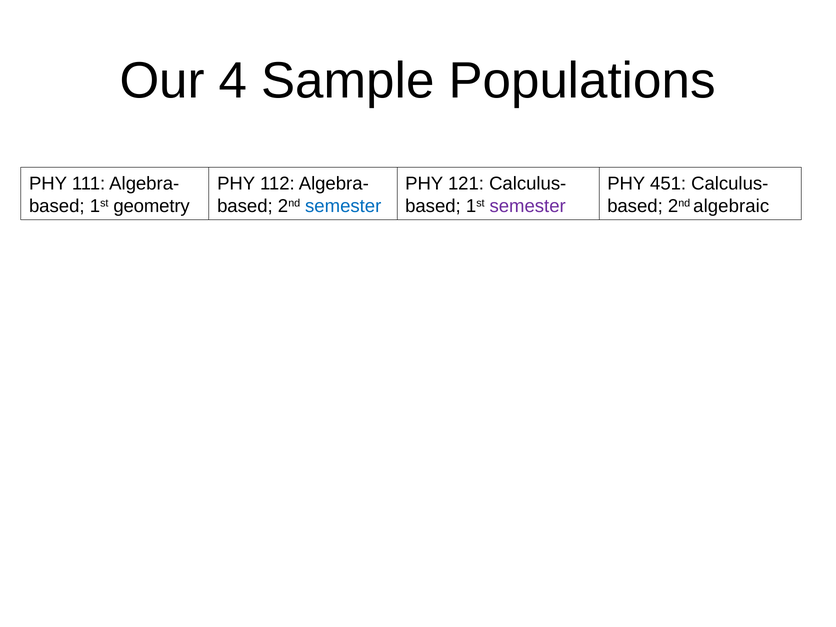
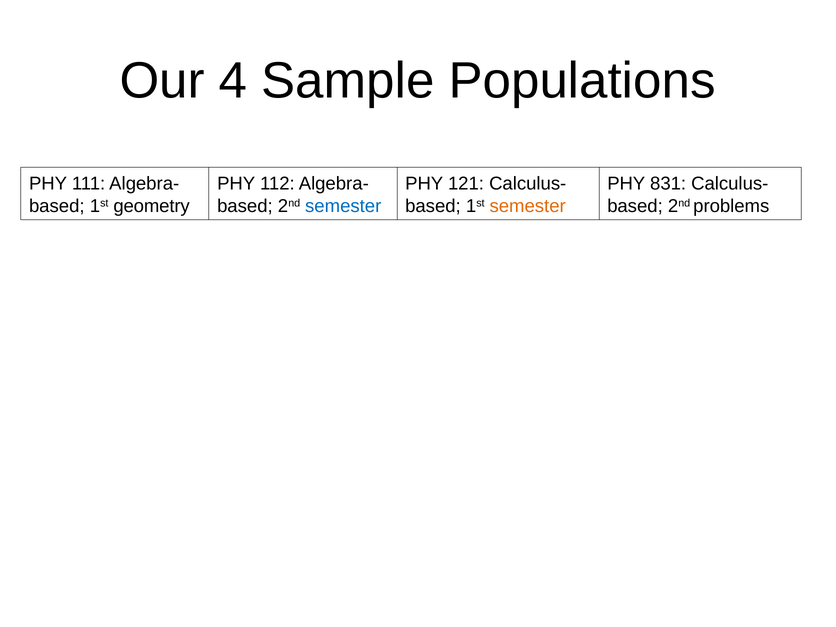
451: 451 -> 831 (668, 184)
semester colour: purple -> orange (528, 206)
algebraic: algebraic -> problems (731, 206)
